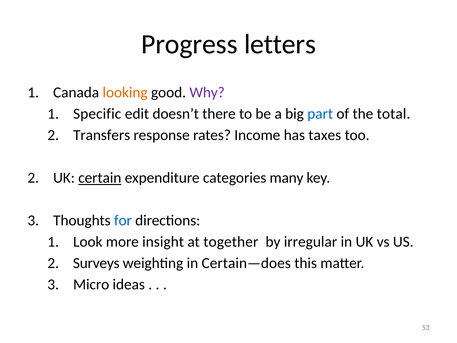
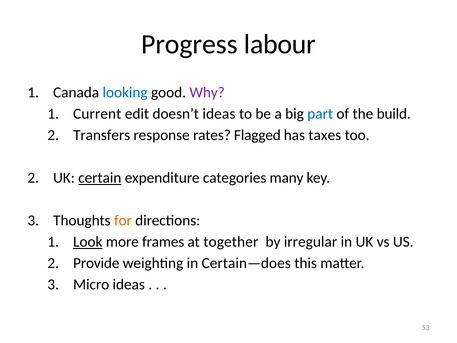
letters: letters -> labour (280, 44)
looking colour: orange -> blue (125, 92)
Specific: Specific -> Current (97, 114)
doesn’t there: there -> ideas (219, 114)
total: total -> build (394, 114)
Income: Income -> Flagged (257, 135)
for colour: blue -> orange (123, 220)
Look underline: none -> present (88, 242)
insight: insight -> frames (163, 242)
Surveys: Surveys -> Provide (96, 263)
